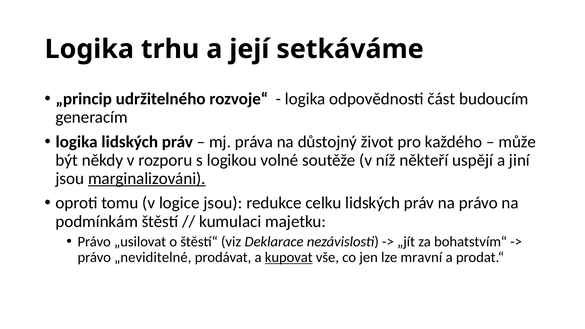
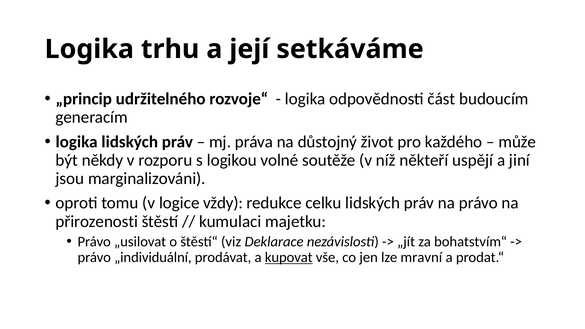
marginalizováni underline: present -> none (147, 179)
logice jsou: jsou -> vždy (223, 203)
podmínkám: podmínkám -> přirozenosti (97, 221)
„neviditelné: „neviditelné -> „individuální (153, 257)
